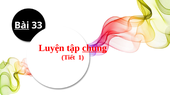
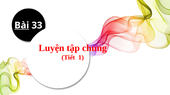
chung underline: present -> none (94, 48)
